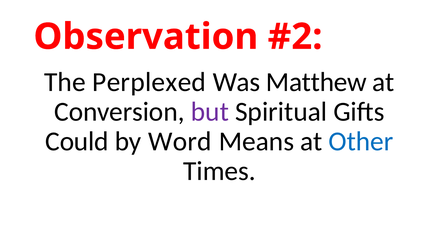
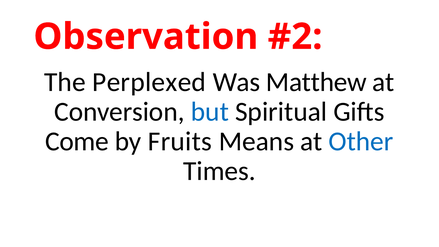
but colour: purple -> blue (210, 112)
Could: Could -> Come (77, 141)
Word: Word -> Fruits (180, 141)
